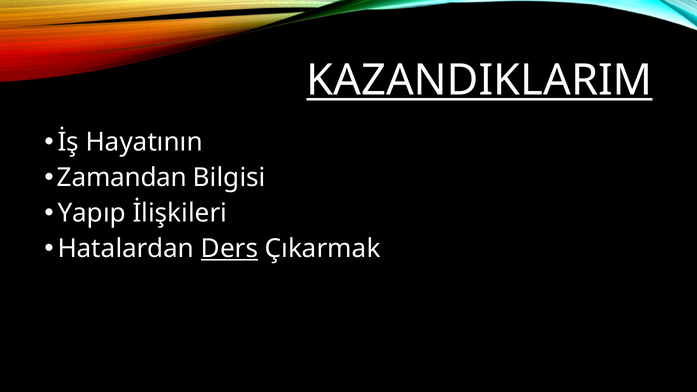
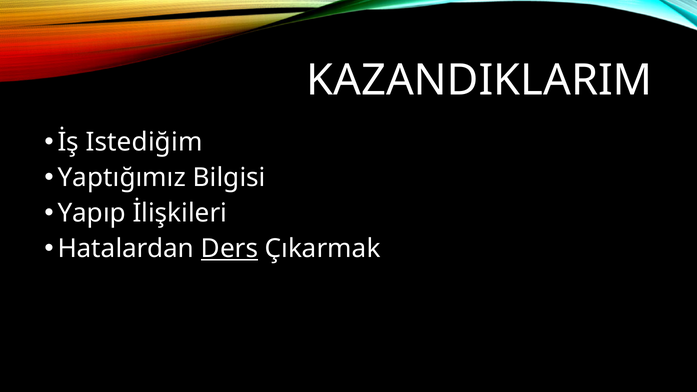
KAZANDIKLARIM underline: present -> none (479, 80)
Hayatının: Hayatının -> Istediğim (144, 142)
Zamandan: Zamandan -> Yaptığımız (122, 178)
